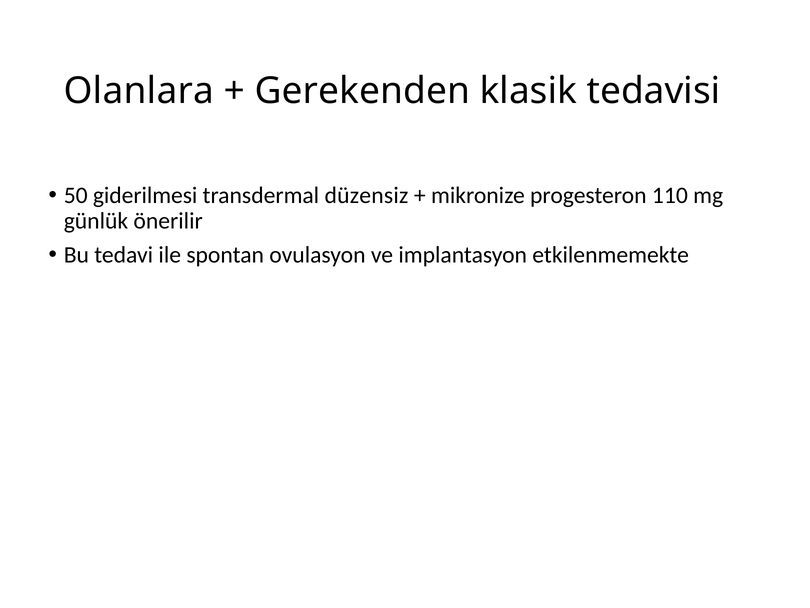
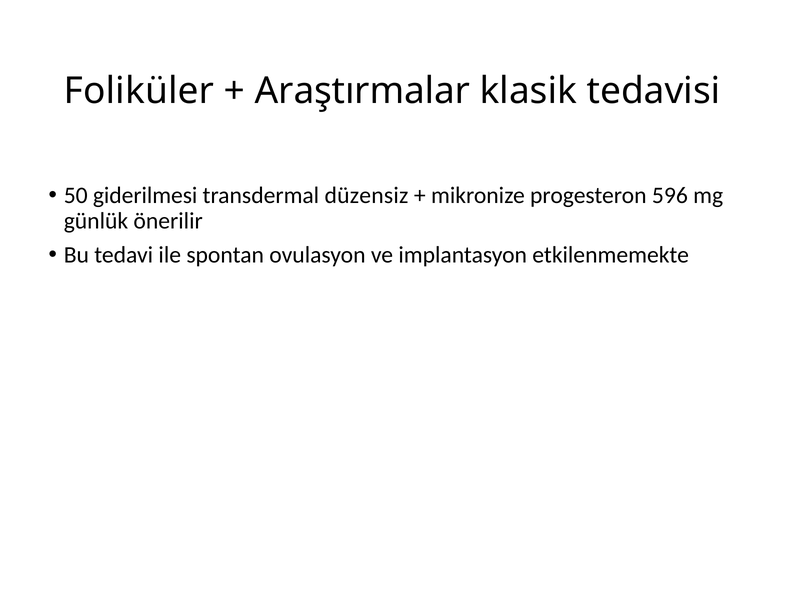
Olanlara: Olanlara -> Foliküler (139, 91)
Gerekenden: Gerekenden -> Araştırmalar (363, 91)
110: 110 -> 596 (670, 195)
